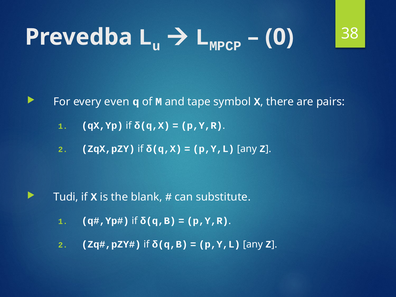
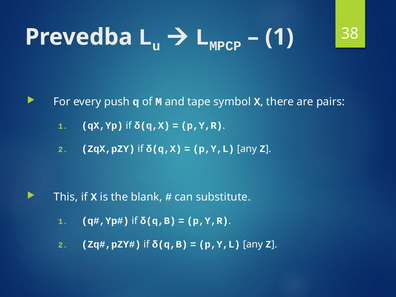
0: 0 -> 1 (279, 37)
even: even -> push (117, 102)
Tudi: Tudi -> This (66, 197)
